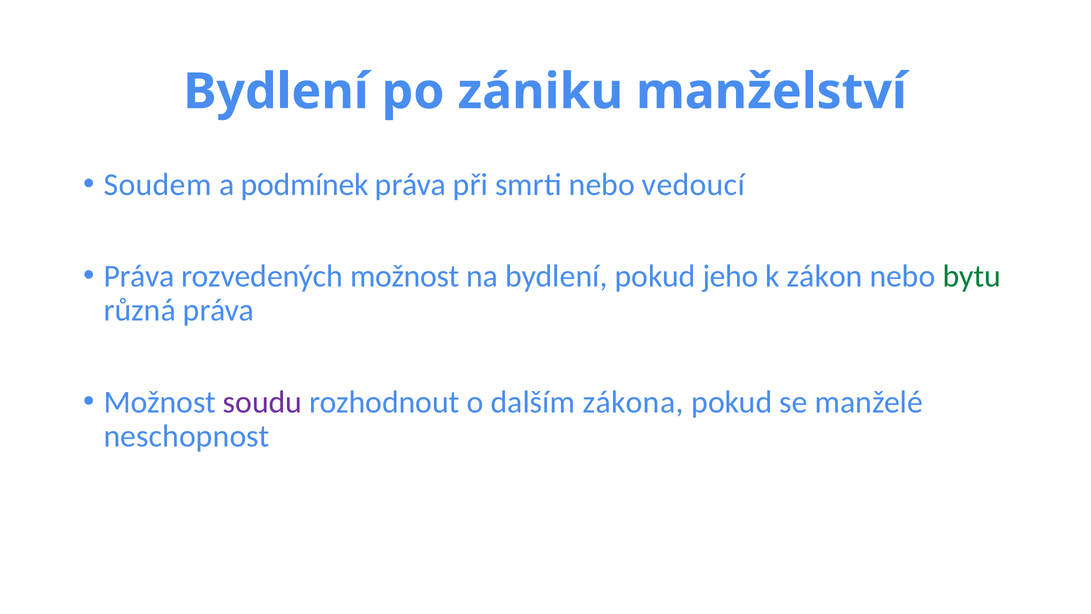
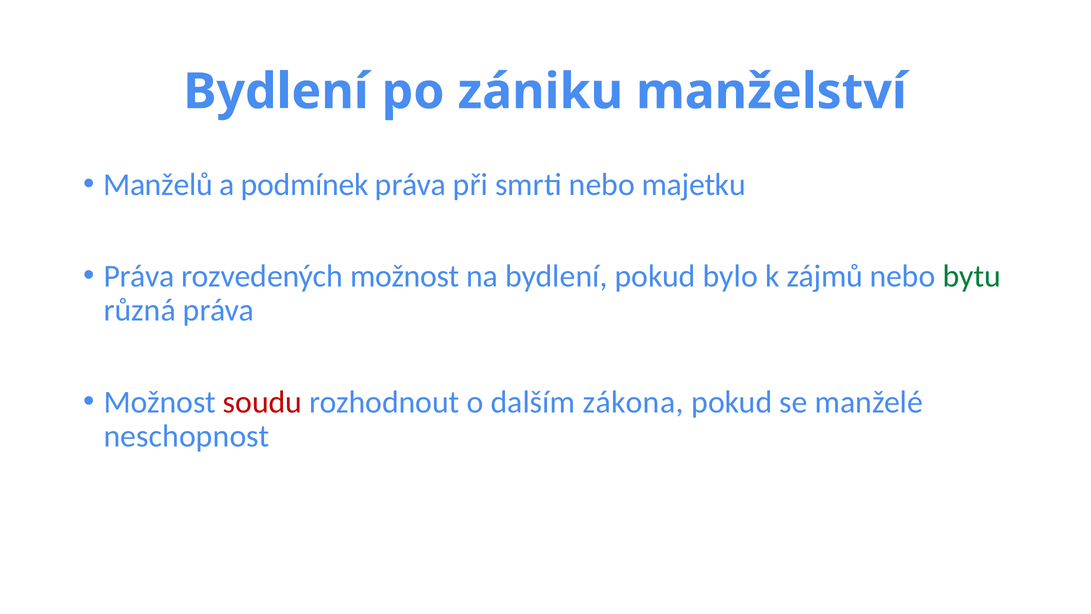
Soudem: Soudem -> Manželů (158, 184)
vedoucí: vedoucí -> majetku (694, 184)
jeho: jeho -> bylo (730, 276)
zákon: zákon -> zájmů (825, 276)
soudu colour: purple -> red (263, 402)
